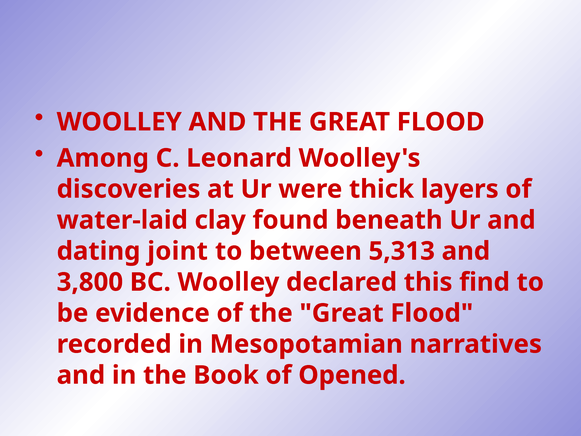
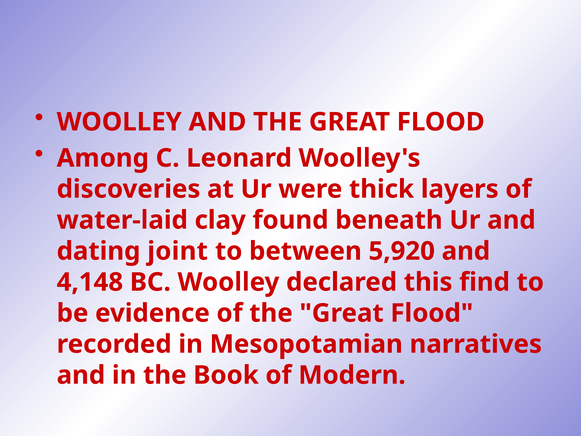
5,313: 5,313 -> 5,920 (402, 251)
3,800: 3,800 -> 4,148 (90, 282)
Opened: Opened -> Modern (352, 375)
